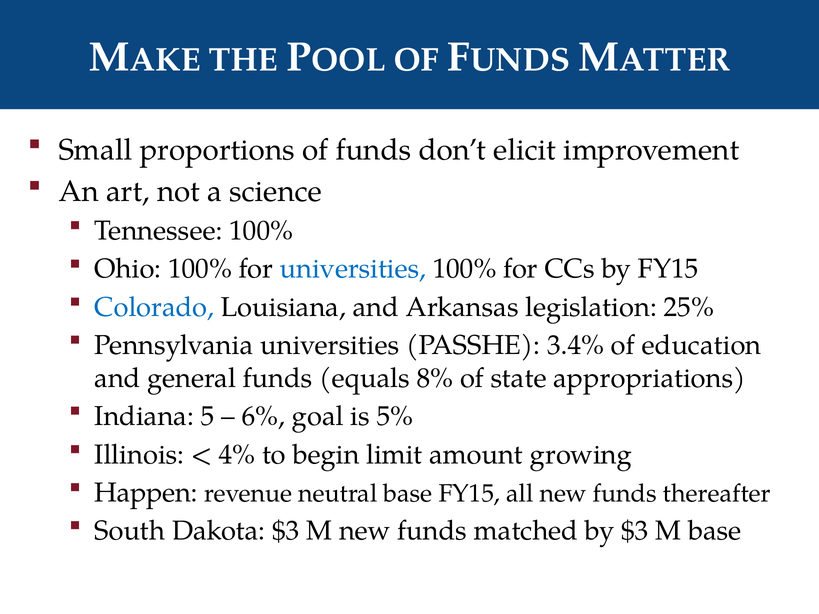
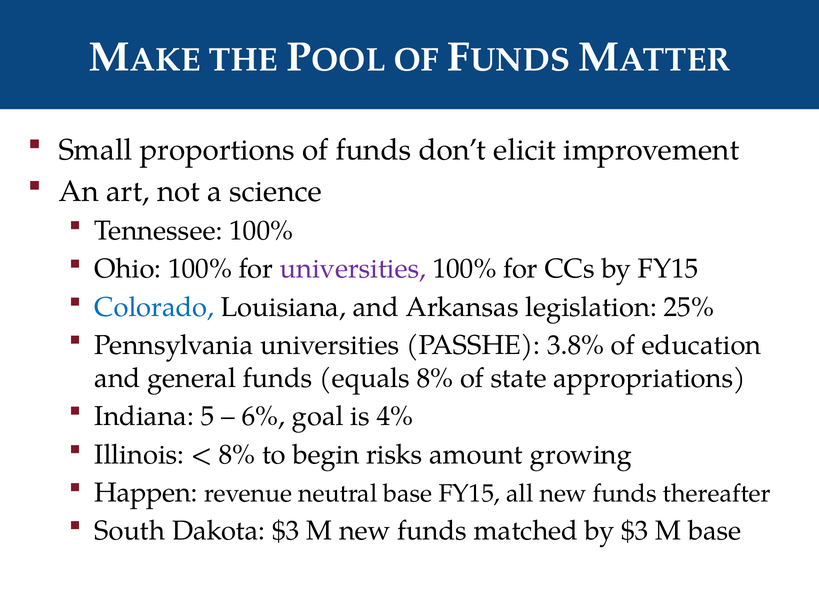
universities colour: blue -> purple (353, 269)
3.4%: 3.4% -> 3.8% (576, 346)
5%: 5% -> 4% (395, 416)
4%: 4% -> 8% (237, 455)
limit: limit -> risks (394, 455)
